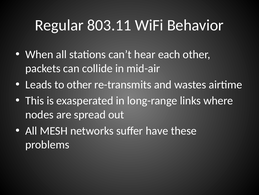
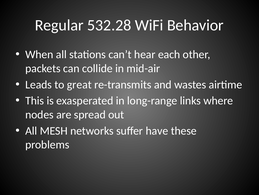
803.11: 803.11 -> 532.28 (109, 25)
to other: other -> great (79, 84)
